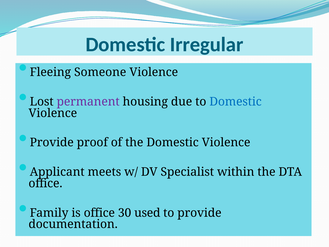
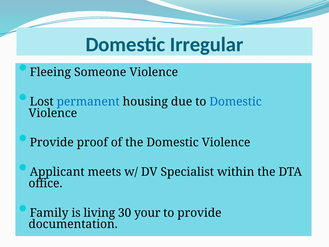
permanent colour: purple -> blue (88, 102)
is office: office -> living (99, 213)
used: used -> your (147, 213)
